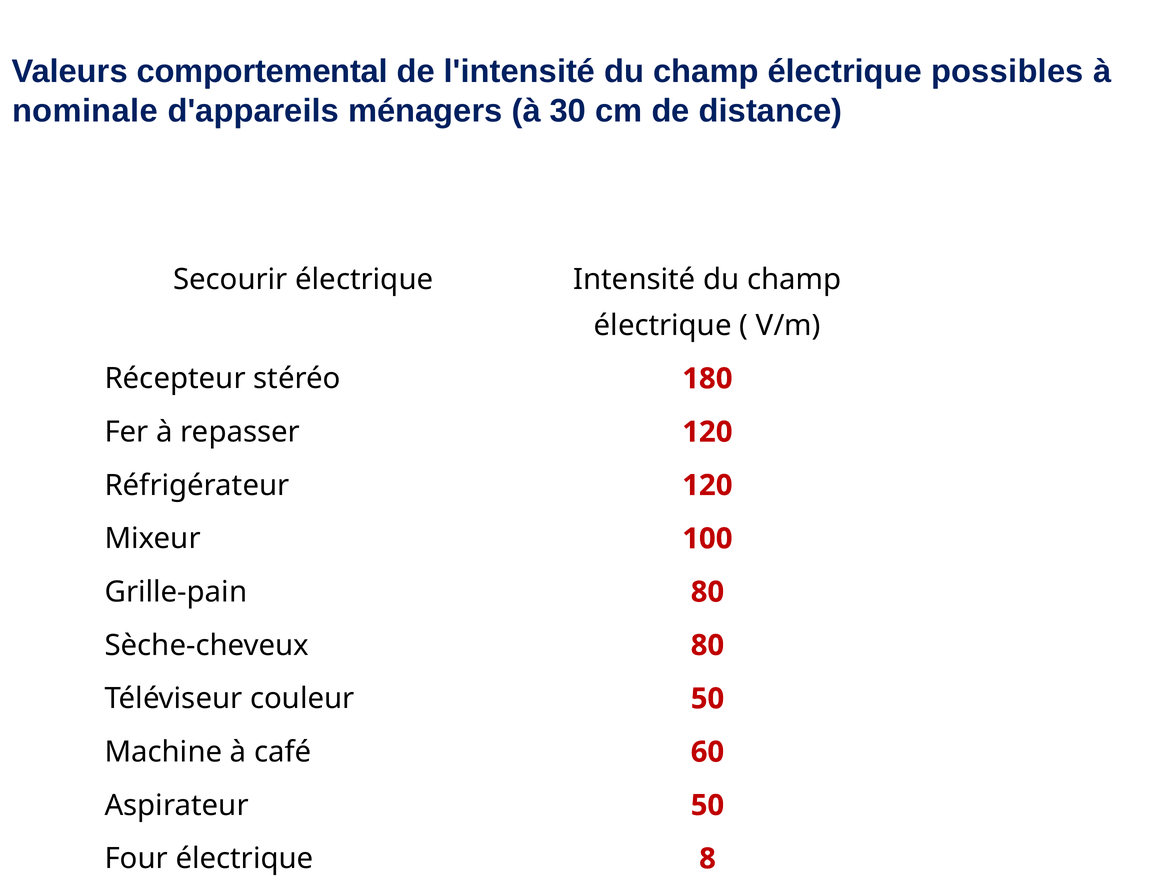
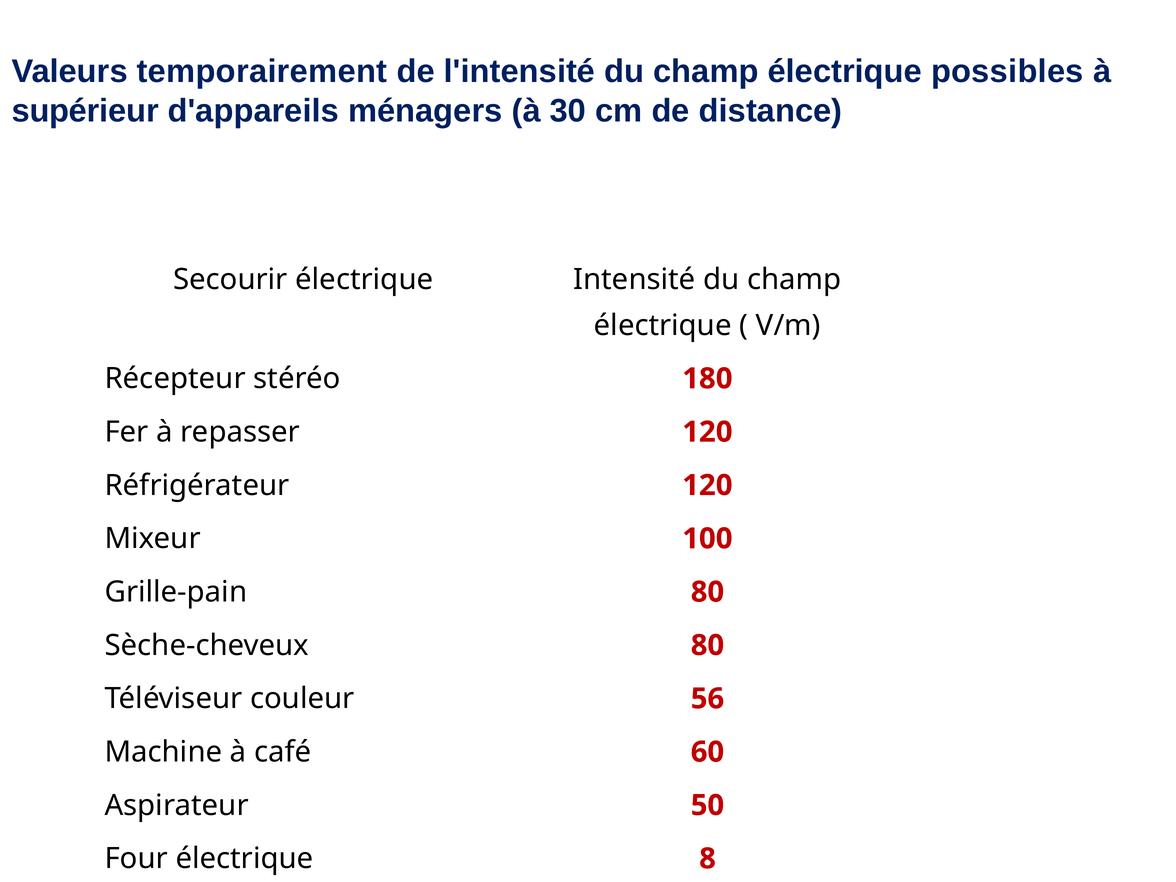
comportemental: comportemental -> temporairement (262, 72)
nominale: nominale -> supérieur (85, 111)
couleur 50: 50 -> 56 (707, 699)
